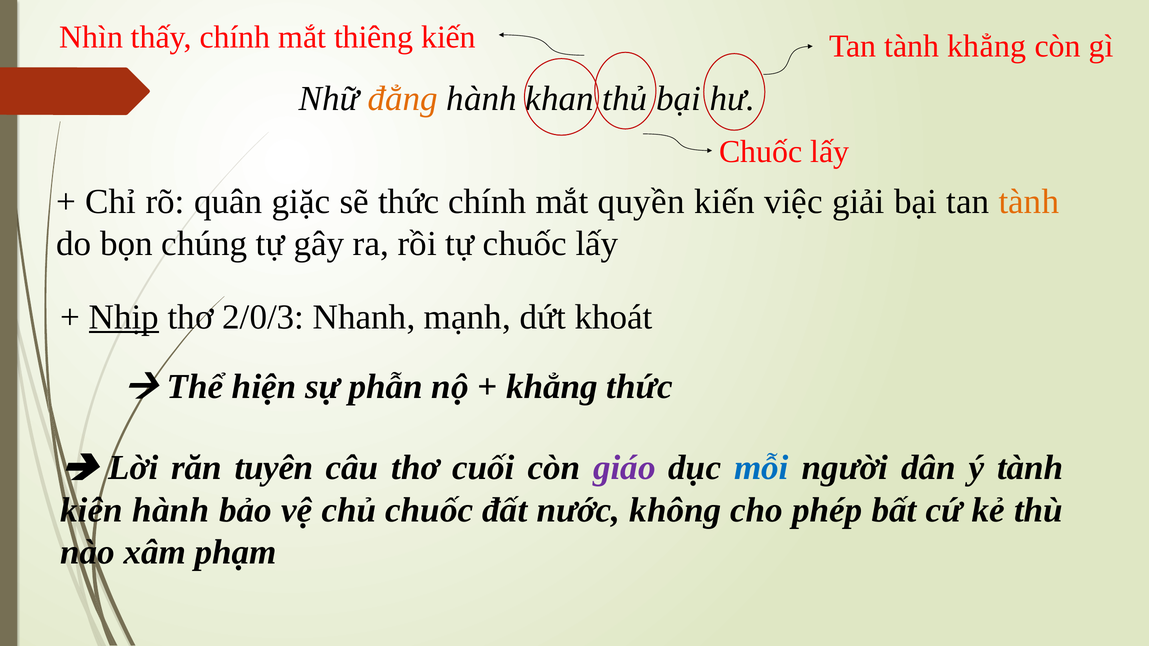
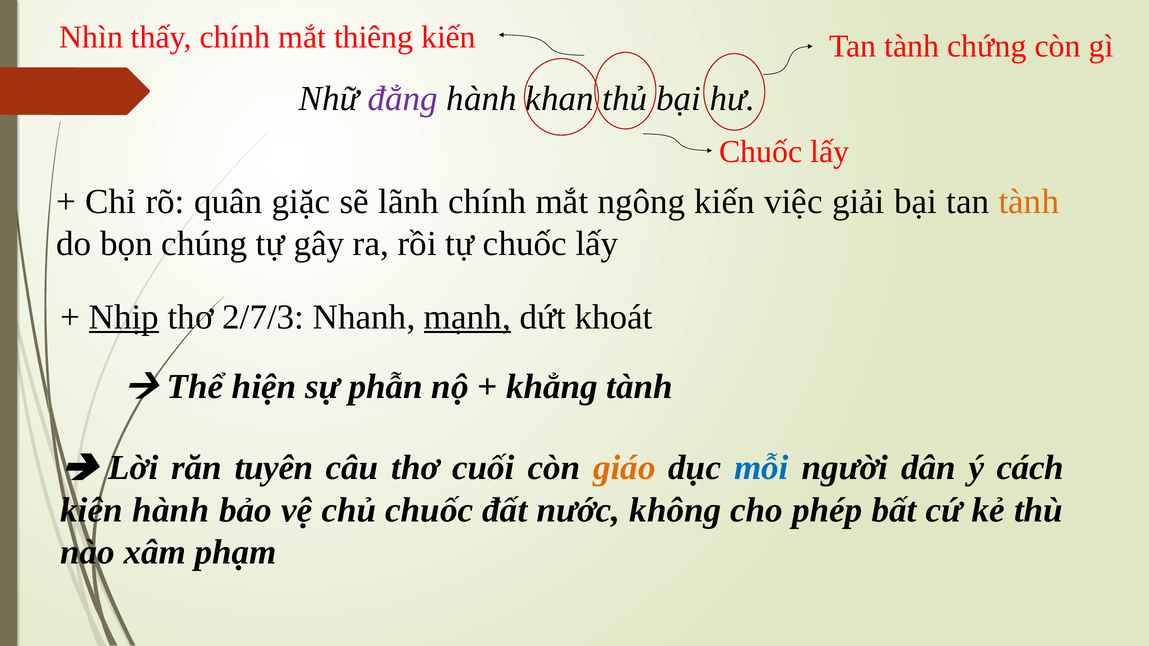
tành khẳng: khẳng -> chứng (987, 46)
đẳng colour: orange -> purple (403, 99)
sẽ thức: thức -> lãnh (409, 202)
quyền: quyền -> ngông (641, 202)
2/0/3: 2/0/3 -> 2/7/3 (263, 317)
mạnh underline: none -> present (467, 317)
khẳng thức: thức -> tành (640, 387)
giáo colour: purple -> orange (624, 468)
ý tành: tành -> cách (1030, 468)
